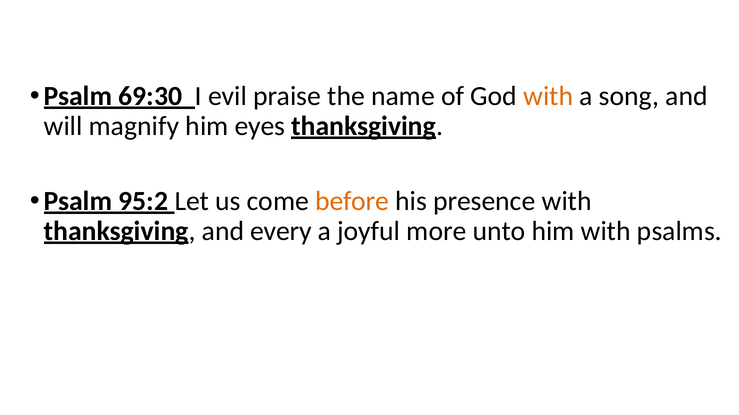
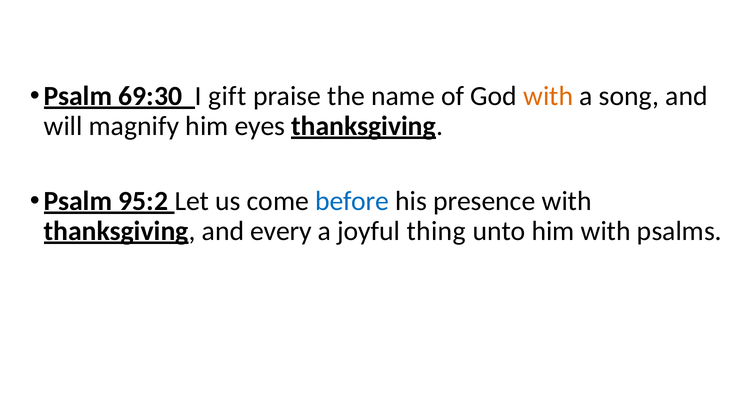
evil: evil -> gift (227, 96)
before colour: orange -> blue (352, 201)
more: more -> thing (436, 231)
